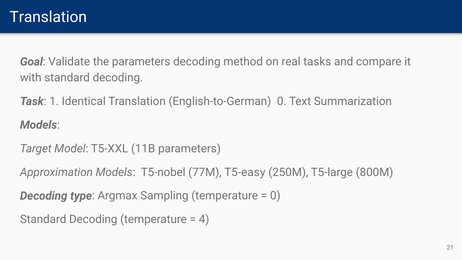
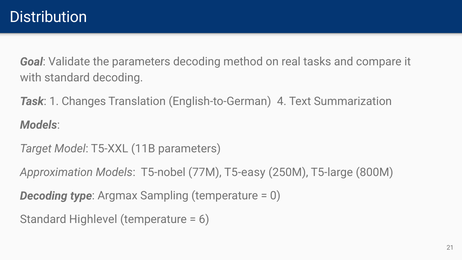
Translation: Translation -> Distribution (48, 17)
Identical: Identical -> Changes (84, 101)
English-to-German 0: 0 -> 4 (282, 101)
Decoding: Decoding -> Highlevel (93, 219)
4: 4 -> 6 (204, 219)
